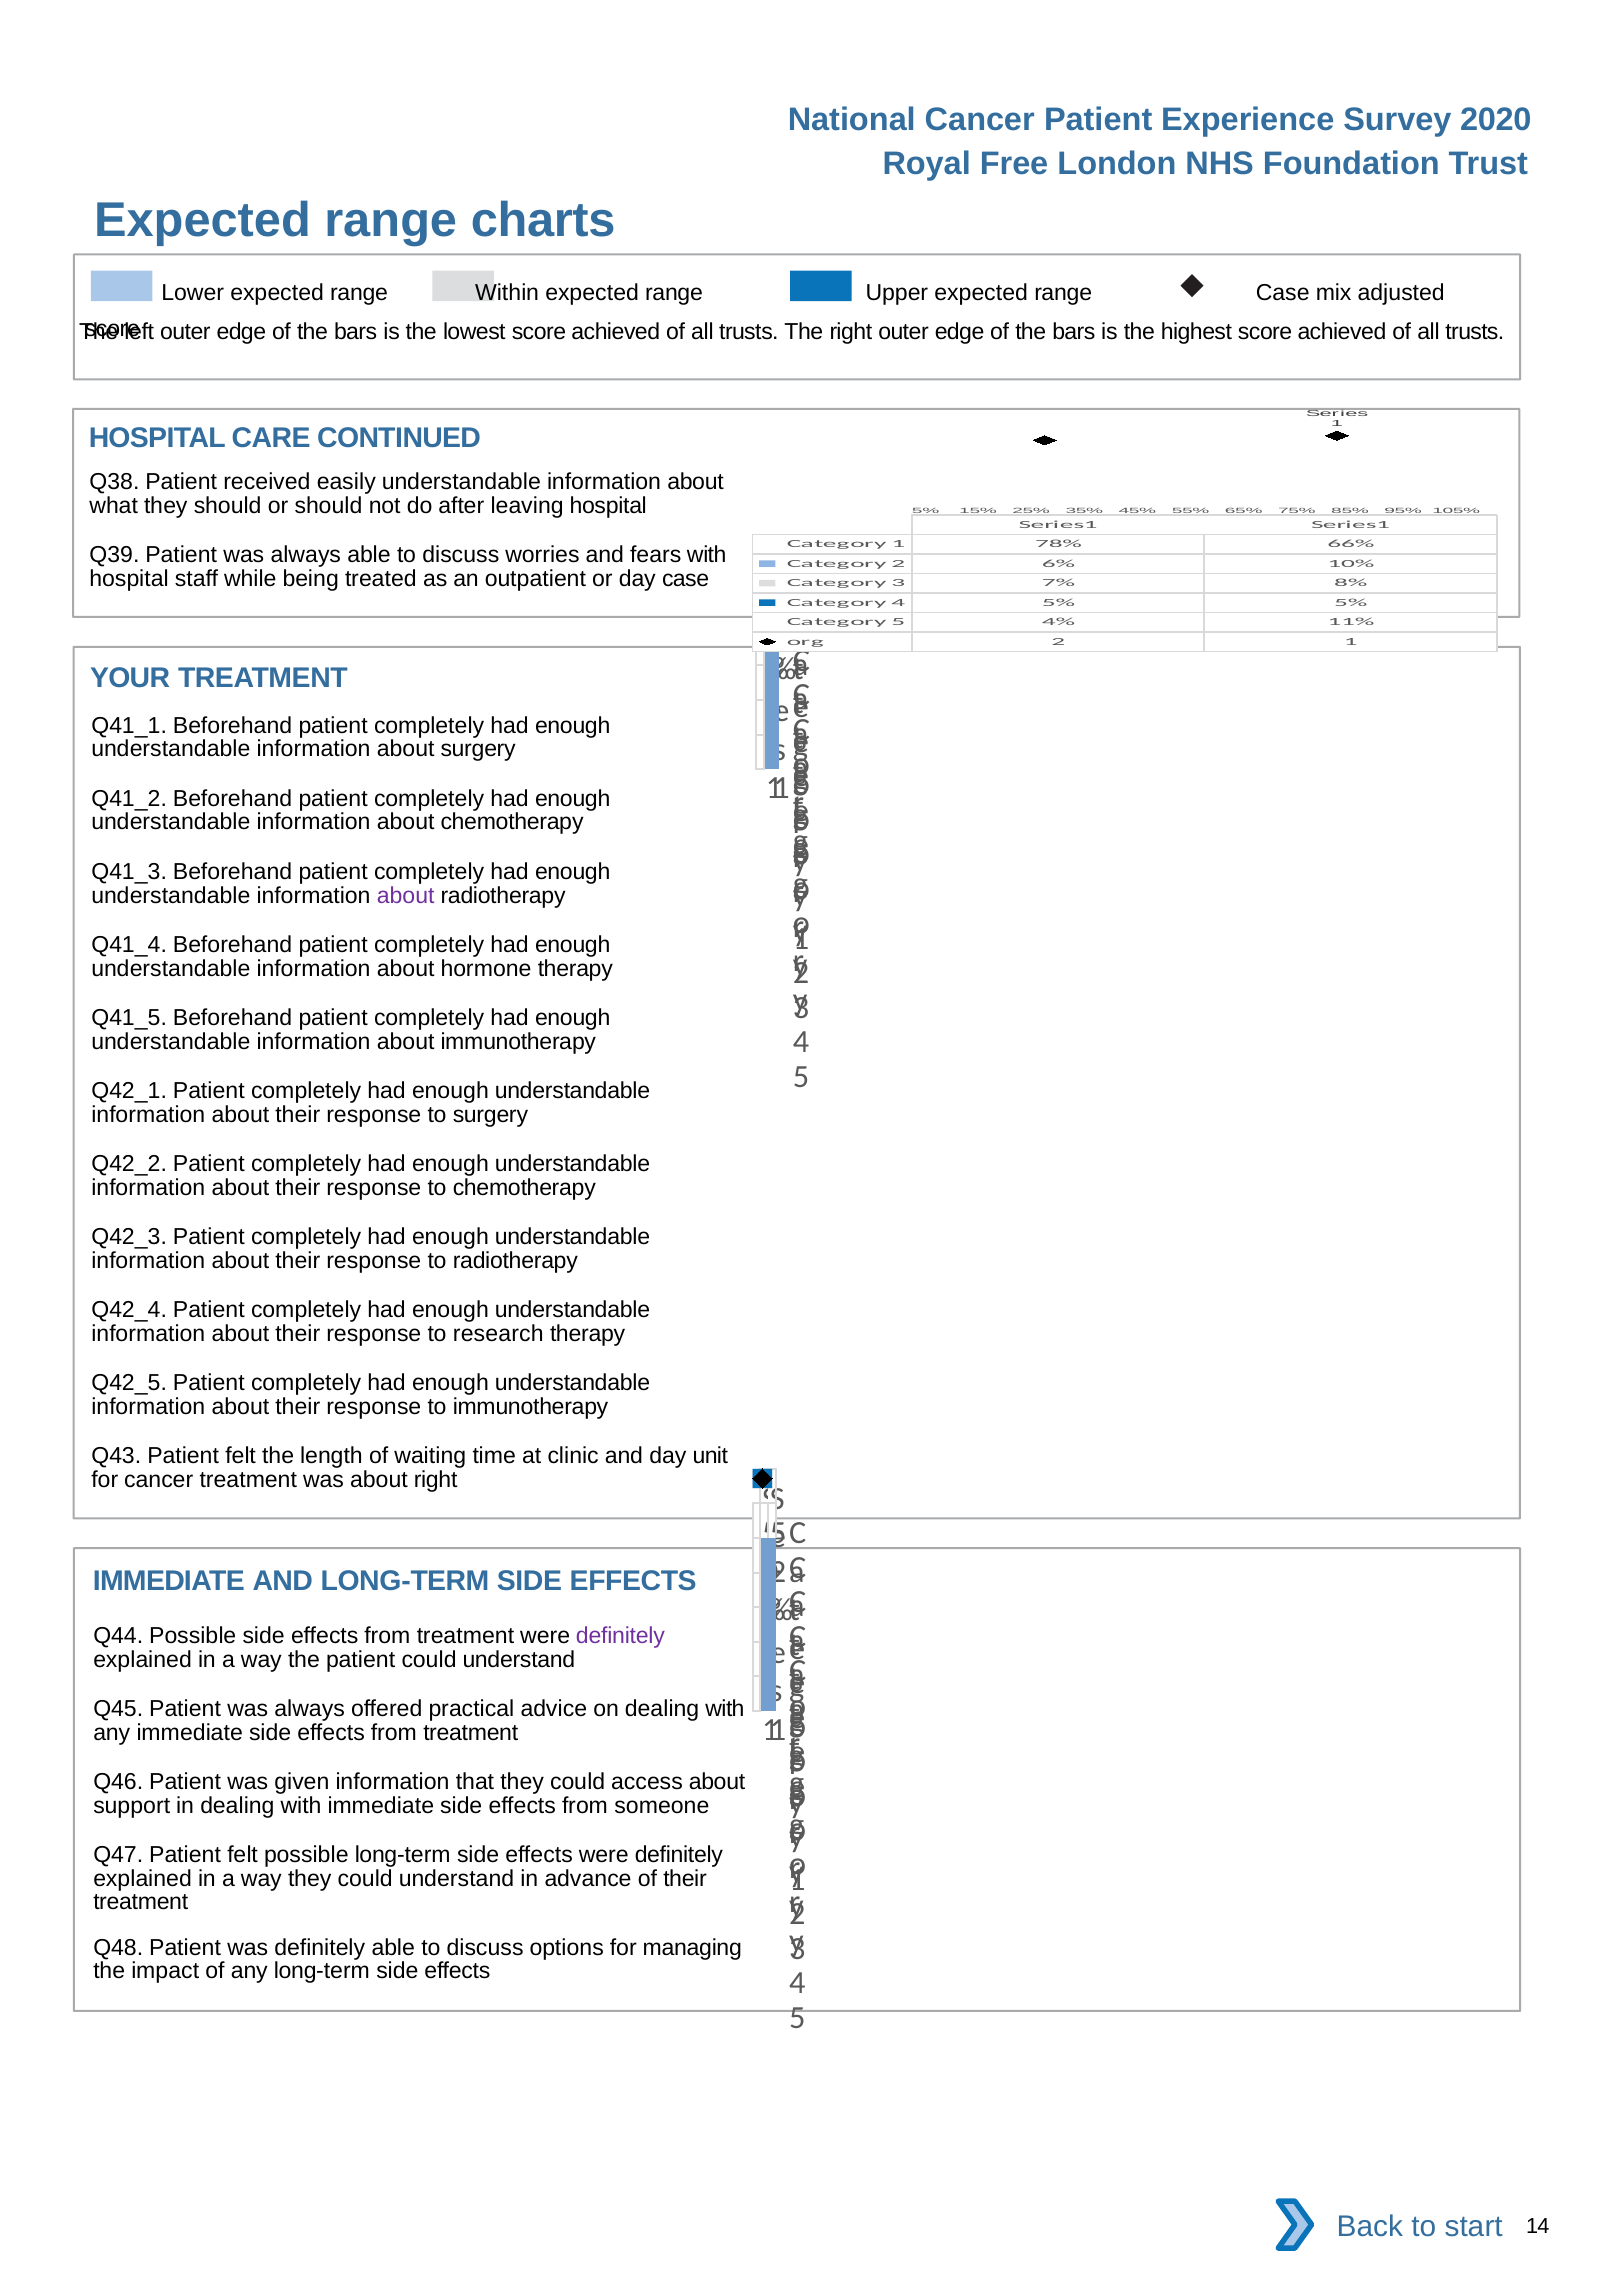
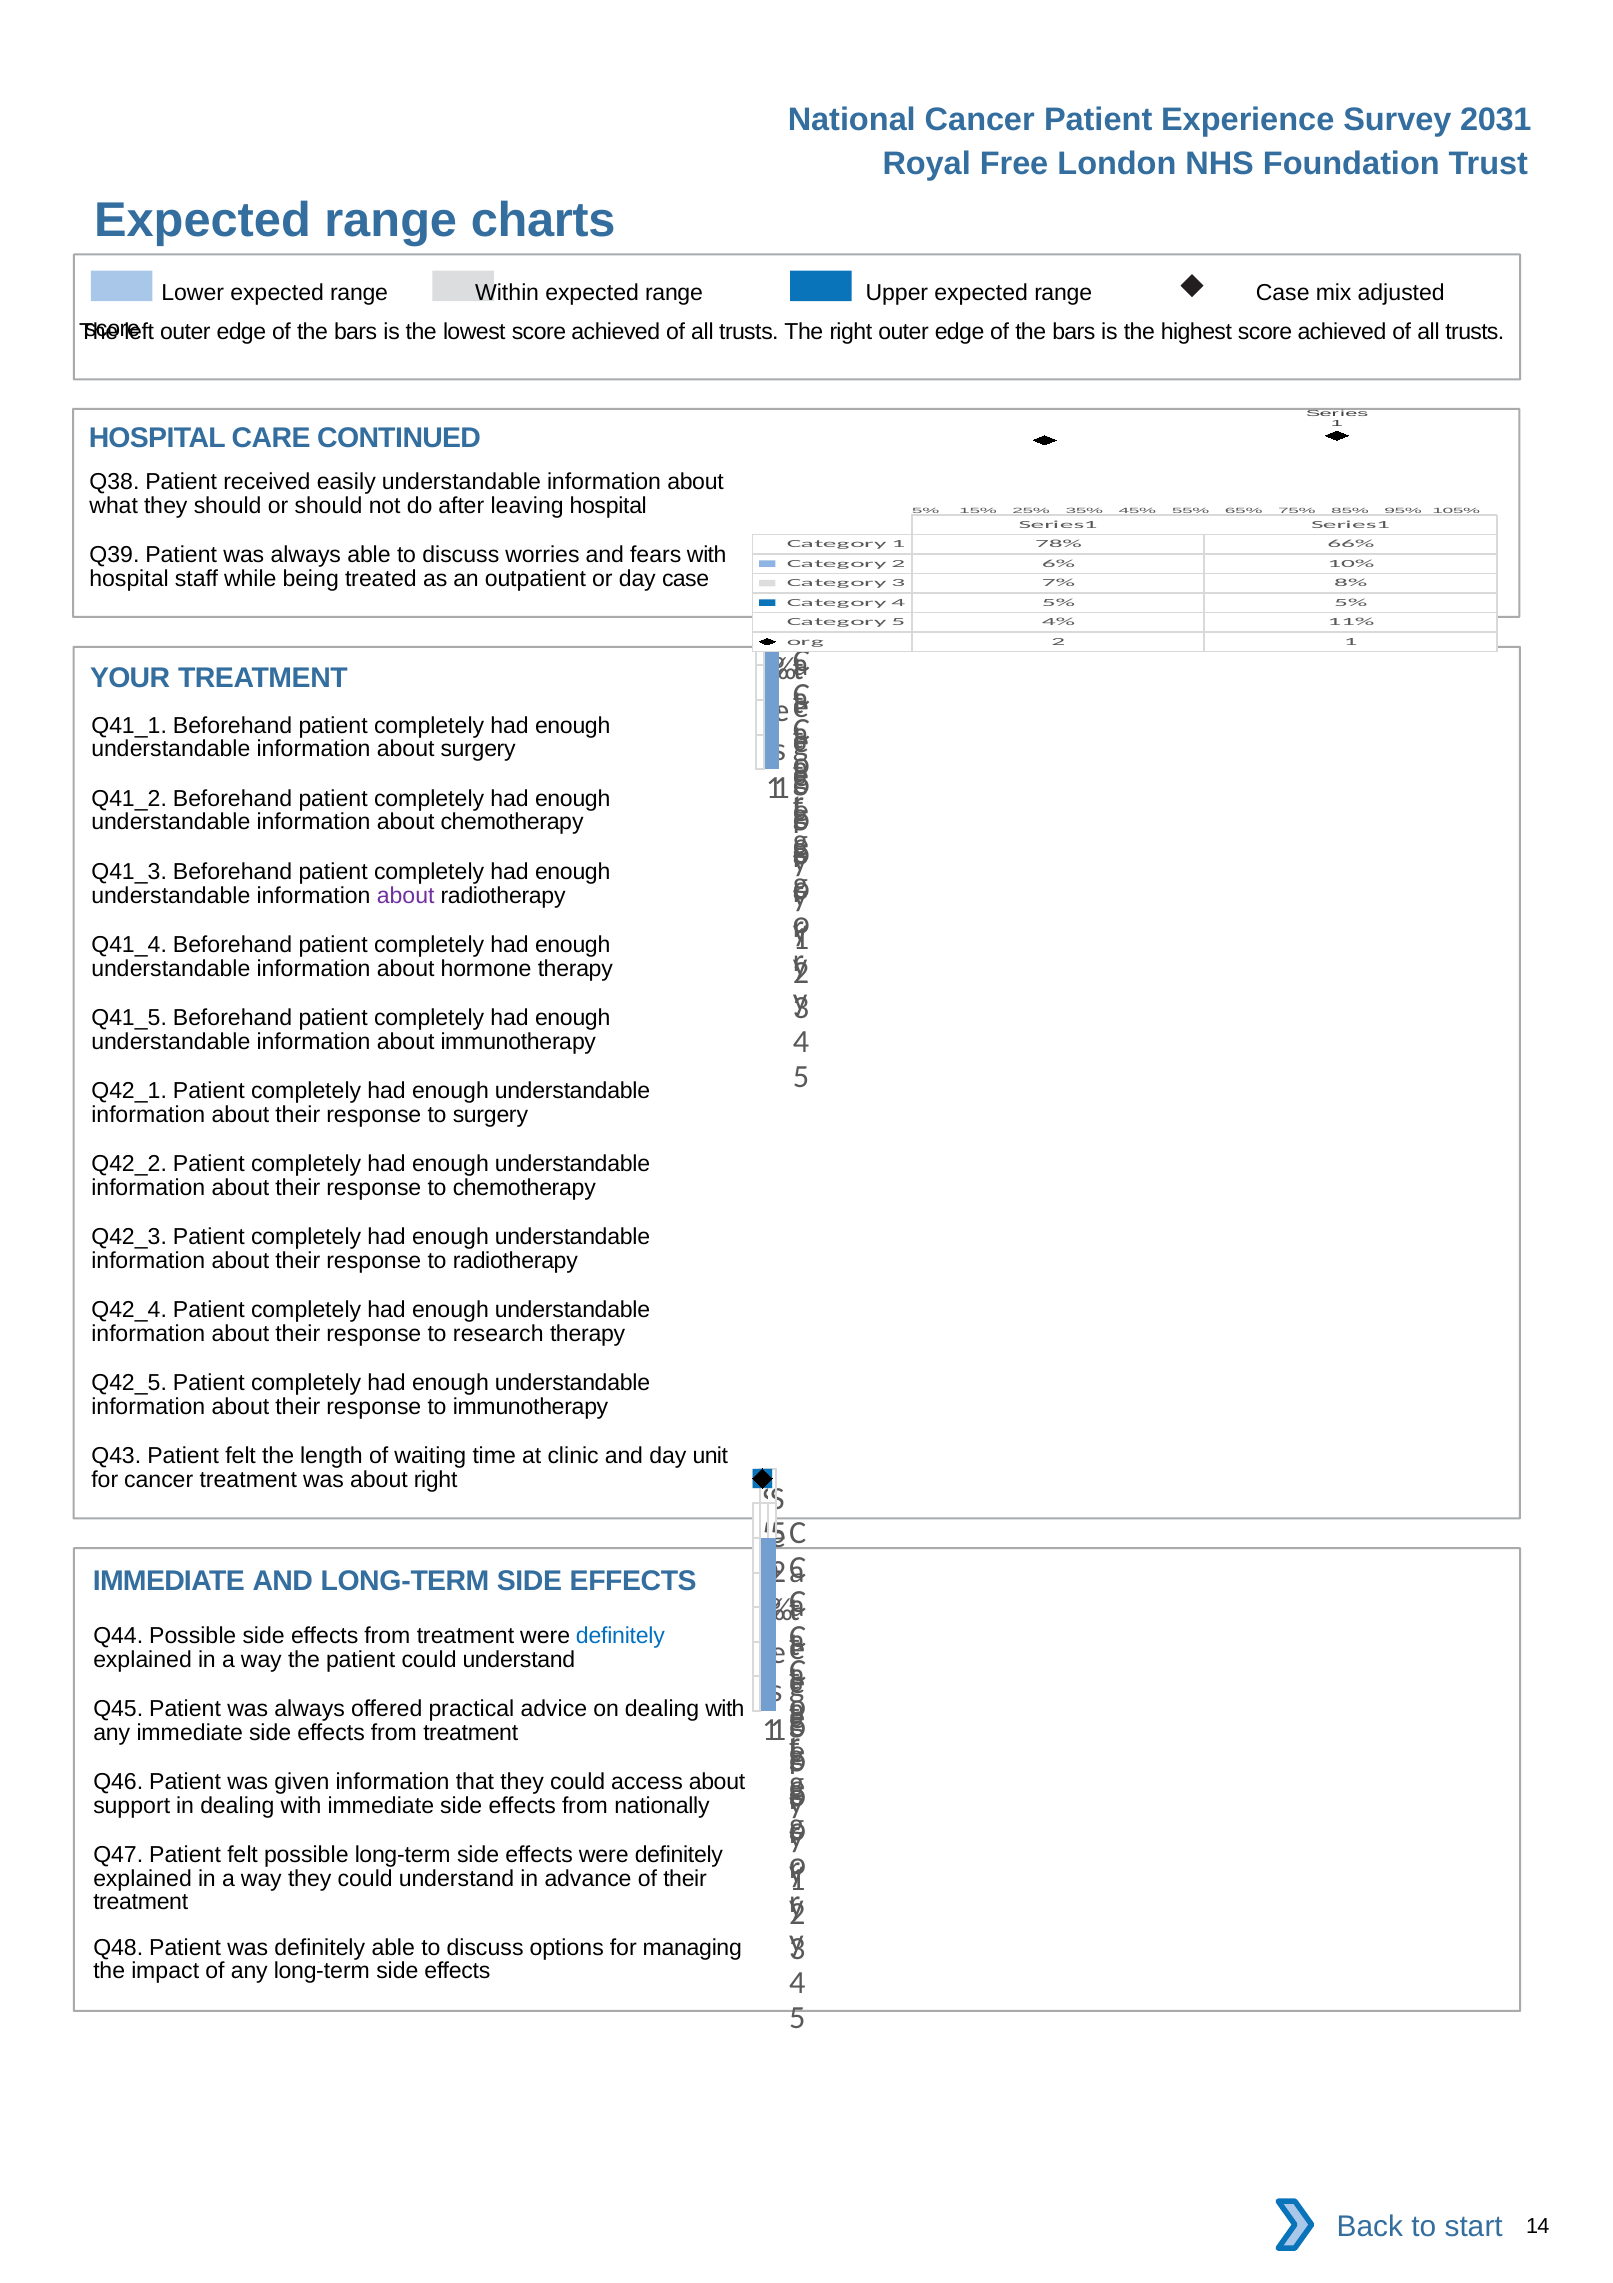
2020: 2020 -> 2031 (1496, 120)
definitely colour: purple -> blue (620, 1636)
someone: someone -> nationally (662, 1805)
